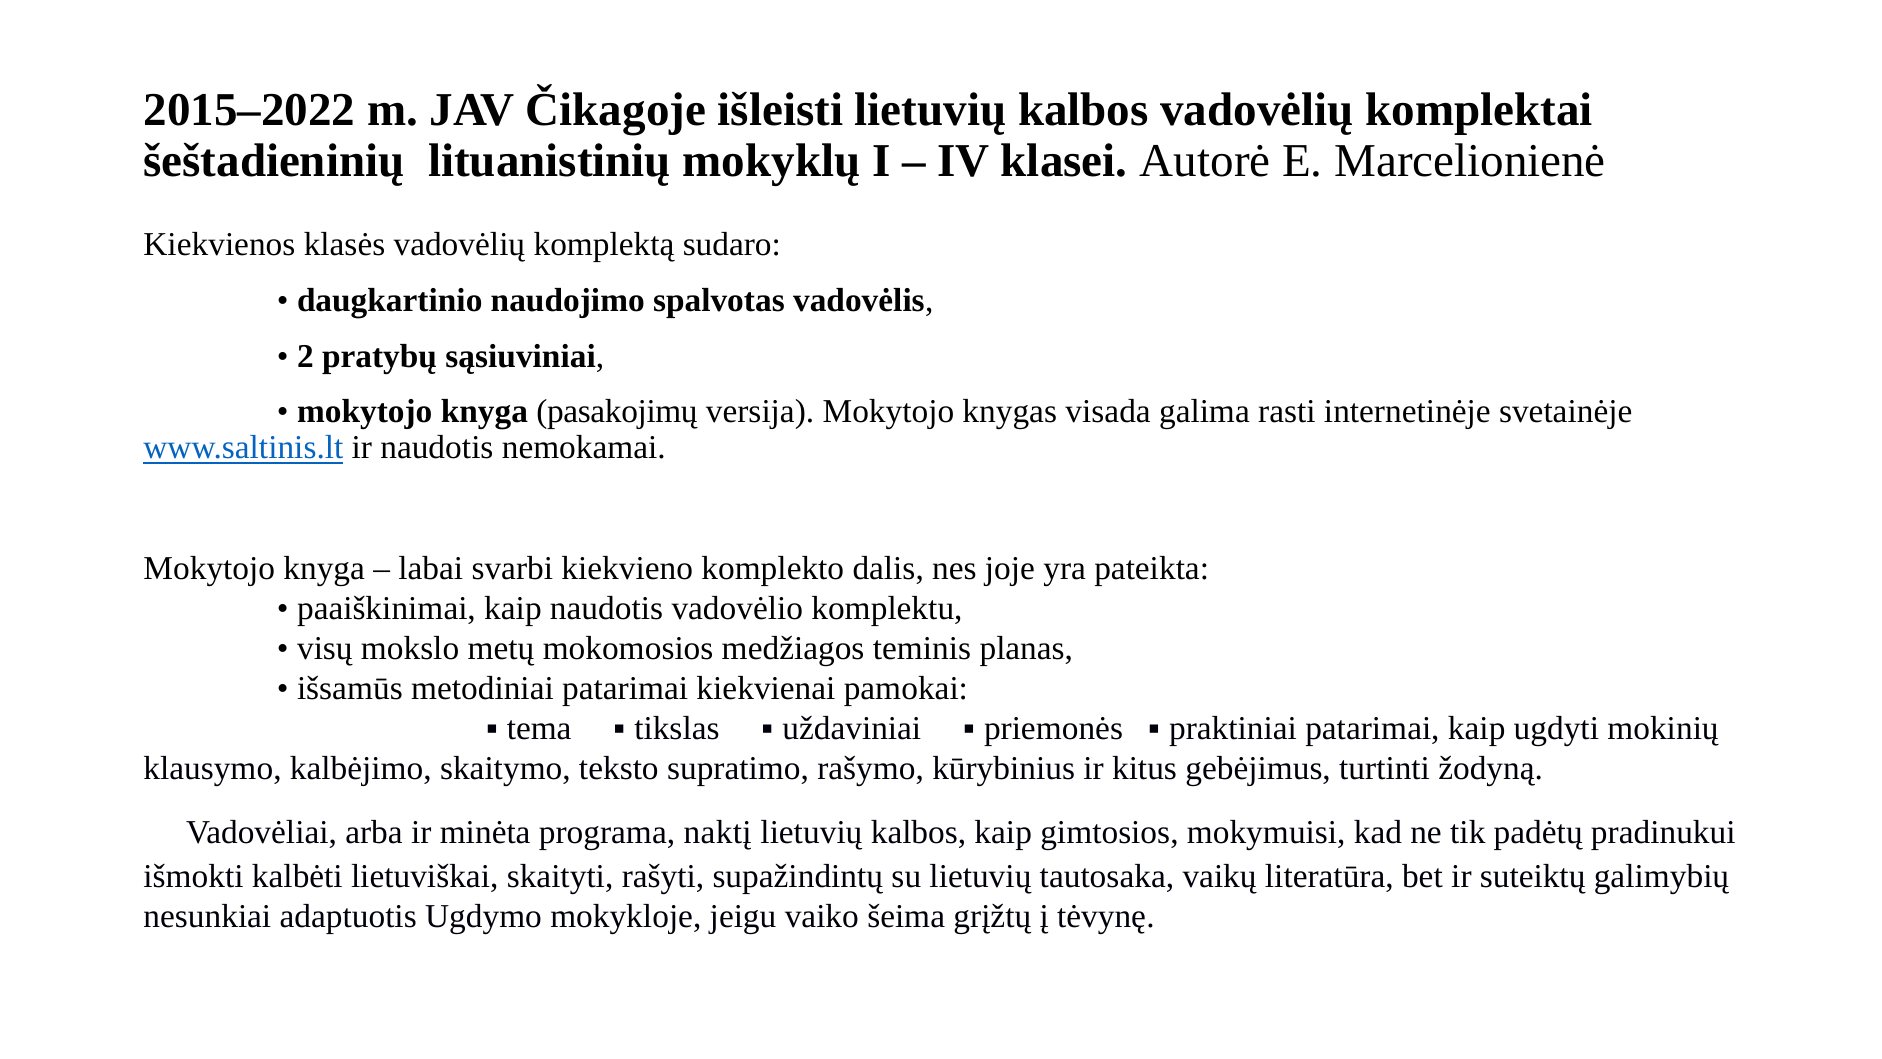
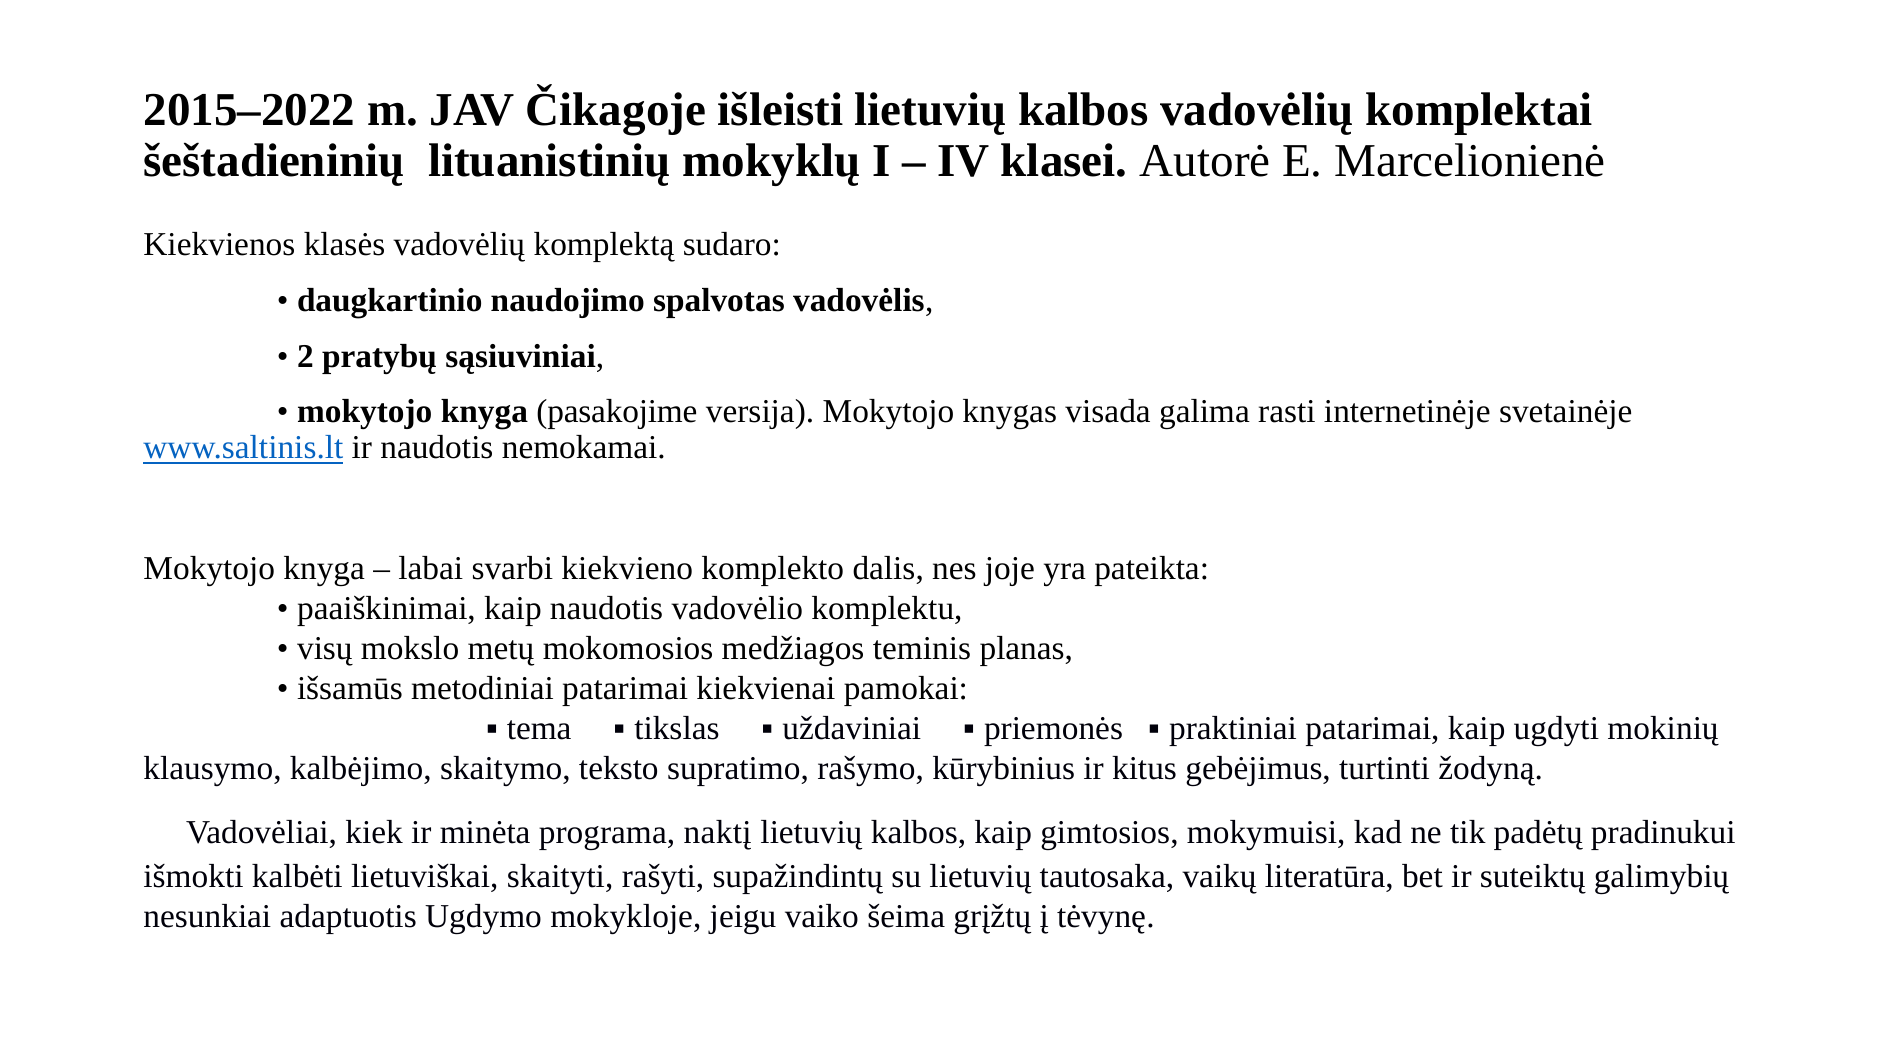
pasakojimų: pasakojimų -> pasakojime (617, 412)
arba: arba -> kiek (374, 832)
